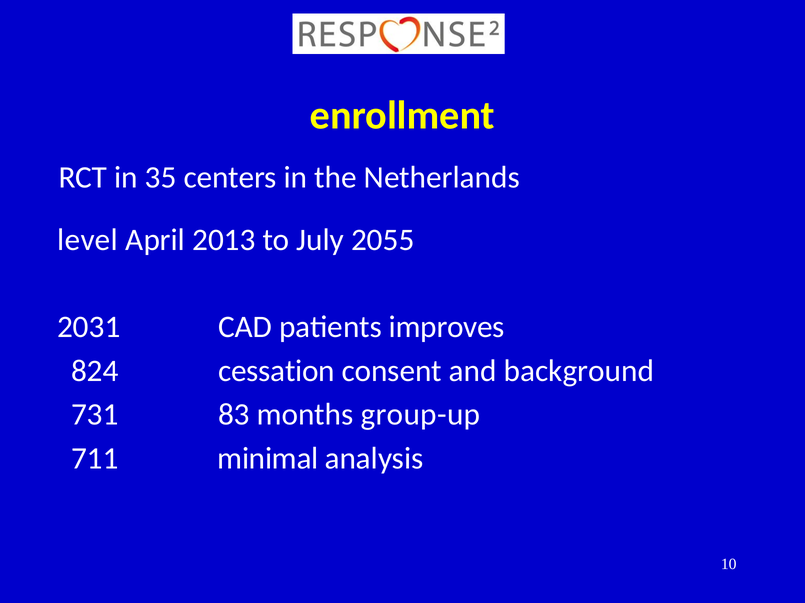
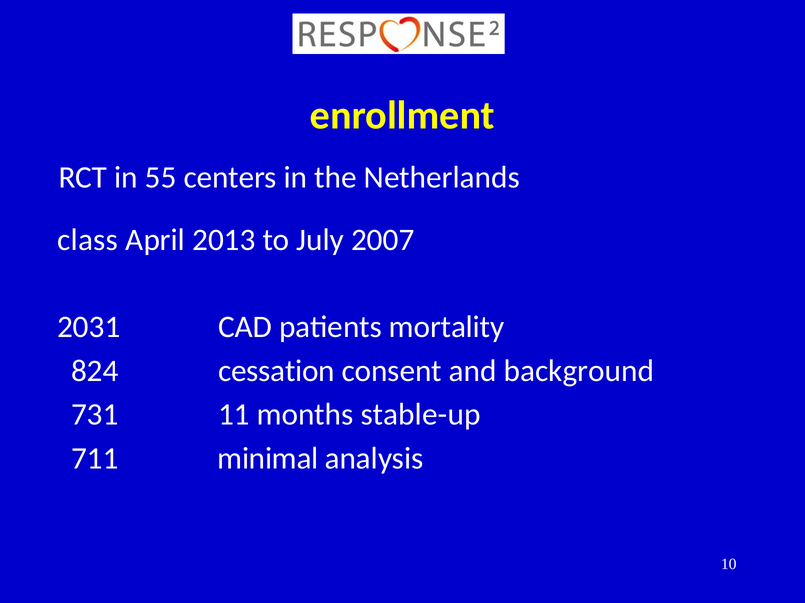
35: 35 -> 55 (161, 178)
level: level -> class (88, 240)
2055: 2055 -> 2007 (383, 240)
improves: improves -> mortality (447, 328)
83: 83 -> 11 (234, 415)
group-up: group-up -> stable-up (421, 415)
